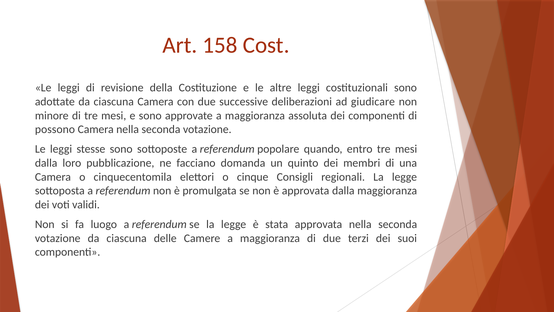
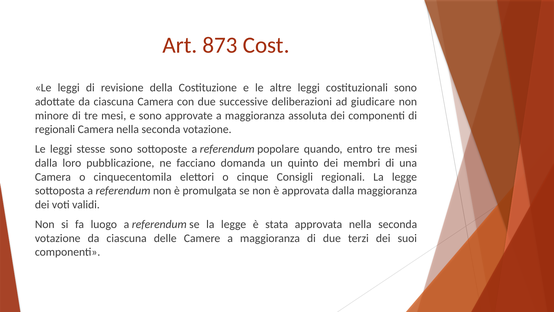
158: 158 -> 873 (220, 45)
possono: possono -> regionali (55, 129)
